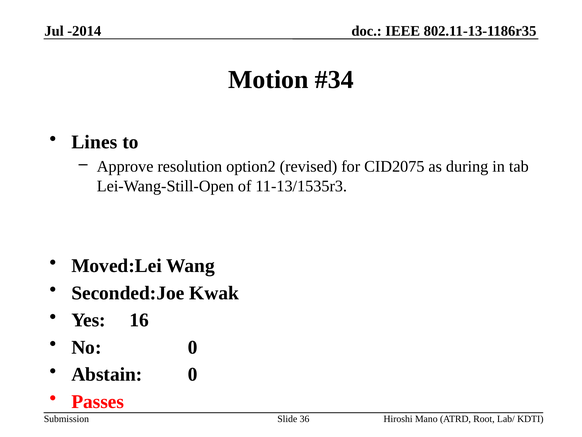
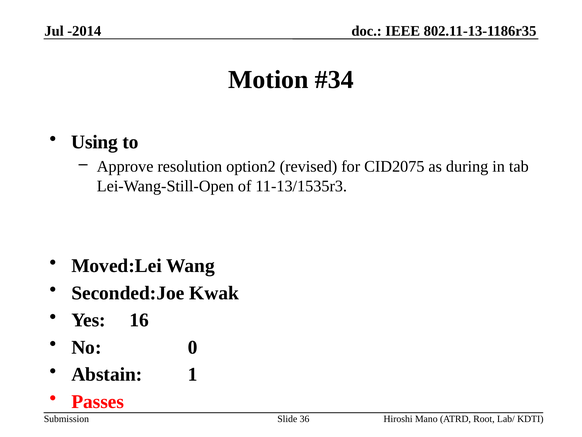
Lines: Lines -> Using (95, 142)
Abstain 0: 0 -> 1 (193, 374)
